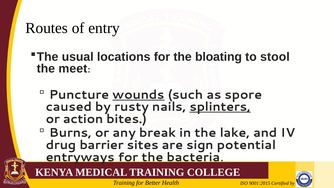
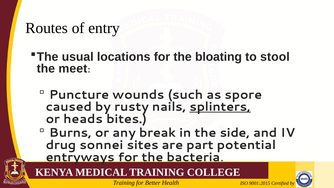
wounds underline: present -> none (138, 95)
action: action -> heads (83, 119)
lake: lake -> side (235, 133)
barrier: barrier -> sonnei (102, 145)
sign: sign -> part (200, 145)
